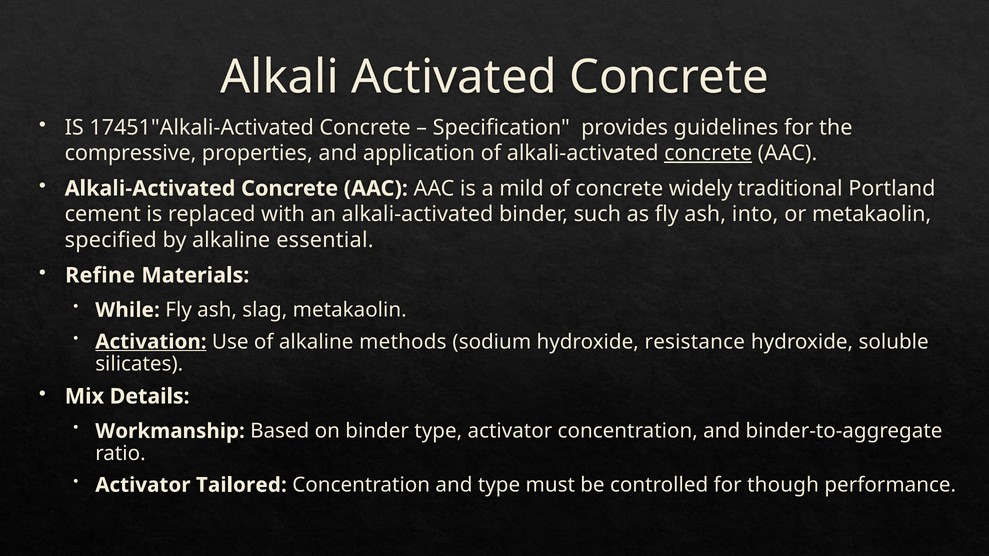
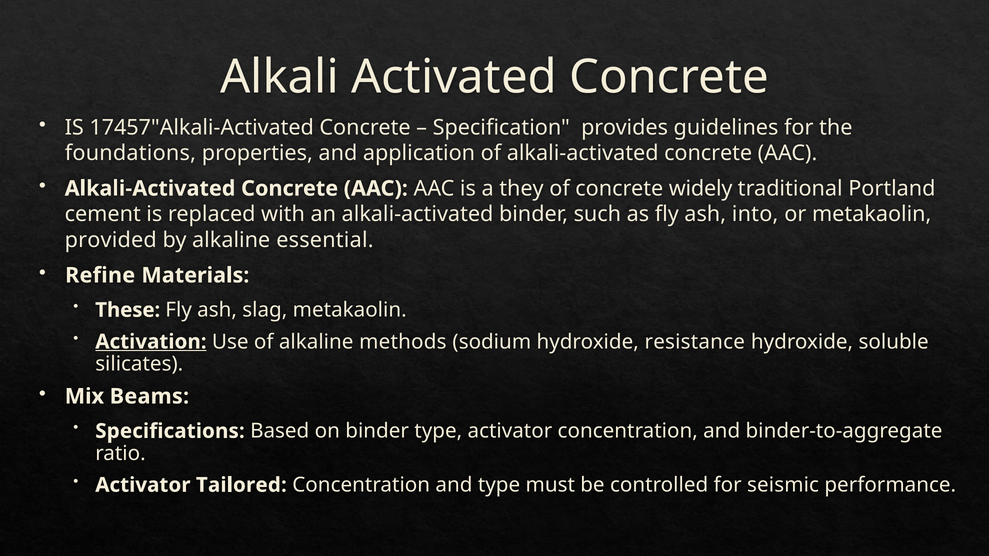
17451"Alkali-Activated: 17451"Alkali-Activated -> 17457"Alkali-Activated (202, 127)
compressive: compressive -> foundations (130, 153)
concrete underline: present -> none (708, 153)
mild: mild -> they (521, 189)
specified: specified -> provided (111, 240)
While: While -> These (128, 310)
Details: Details -> Beams (149, 397)
Workmanship: Workmanship -> Specifications (170, 431)
though: though -> seismic (783, 485)
